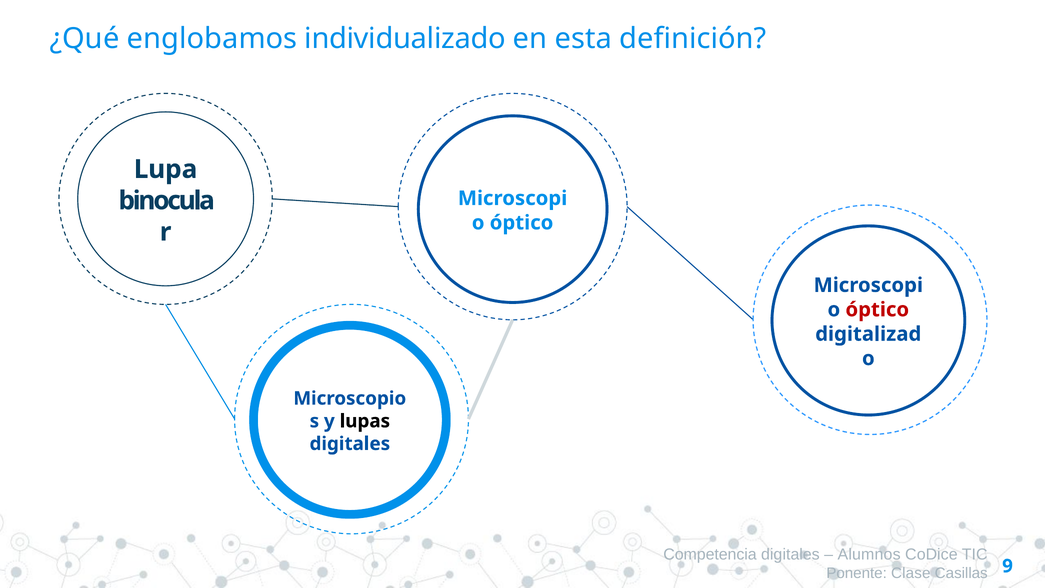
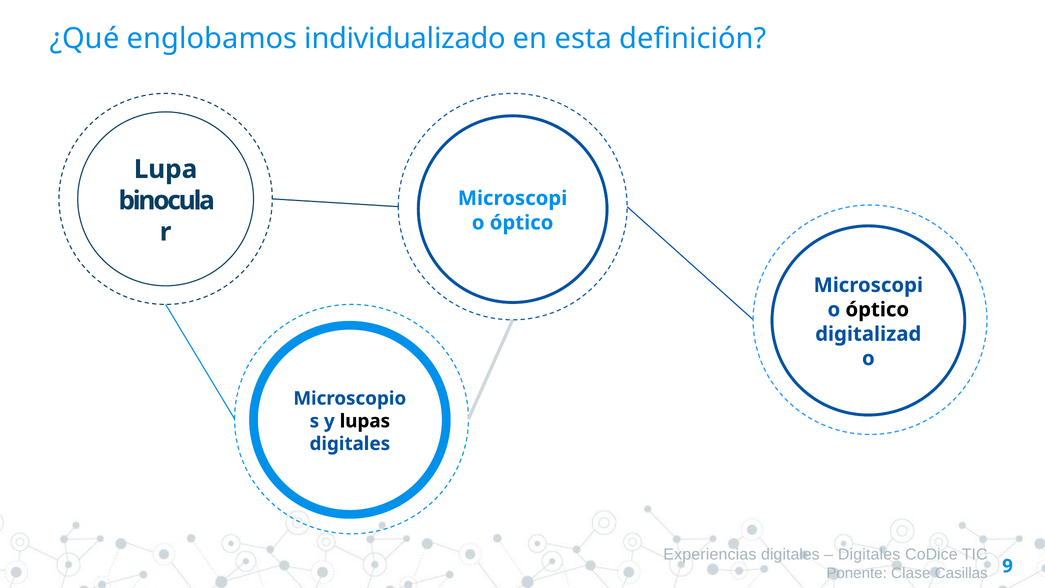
óptico colour: red -> black (877, 310)
Competencia: Competencia -> Experiencias (710, 554)
Alumnos: Alumnos -> Digitales (869, 554)
